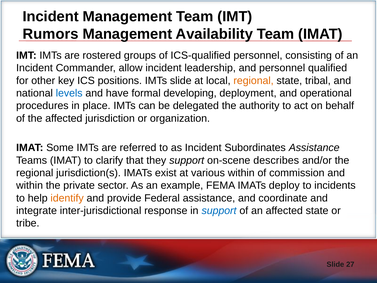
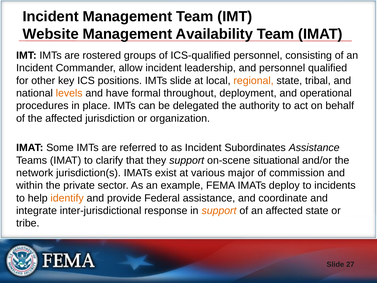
Rumors: Rumors -> Website (51, 34)
levels colour: blue -> orange (69, 93)
developing: developing -> throughout (190, 93)
describes: describes -> situational (276, 160)
regional: regional -> network (35, 173)
various within: within -> major (241, 173)
support colour: blue -> orange (219, 210)
